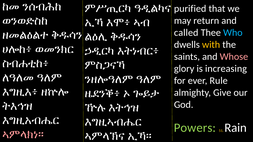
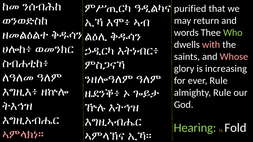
called: called -> words (186, 33)
Who colour: light blue -> light green (233, 33)
with colour: yellow -> pink (211, 45)
almighty Give: Give -> Rule (222, 93)
Powers: Powers -> Hearing (195, 128)
Rain: Rain -> Fold (235, 128)
